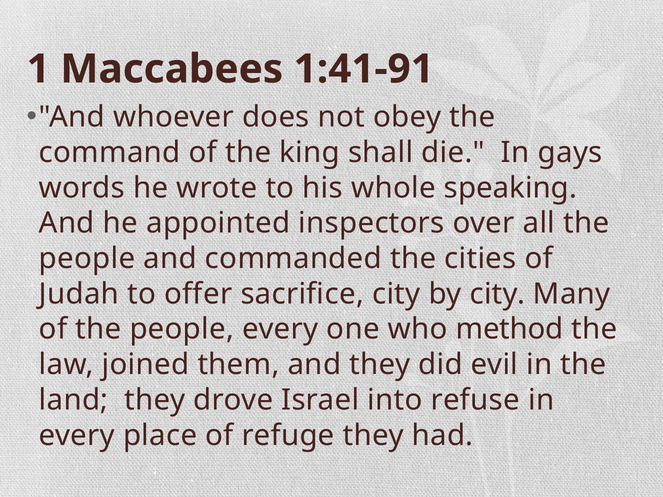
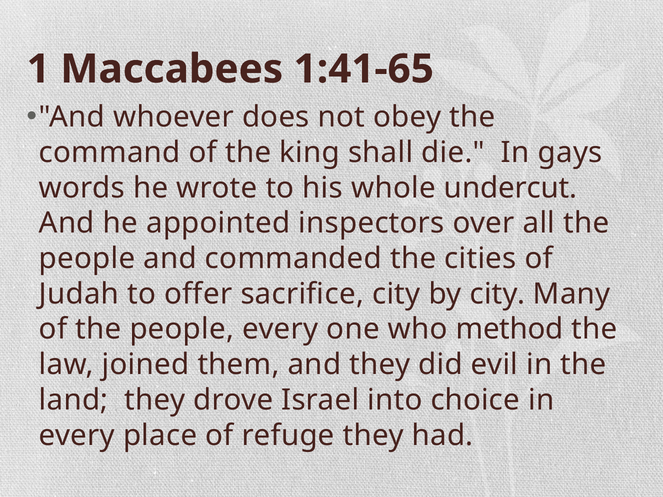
1:41-91: 1:41-91 -> 1:41-65 (364, 69)
speaking: speaking -> undercut (511, 188)
refuse: refuse -> choice (475, 400)
